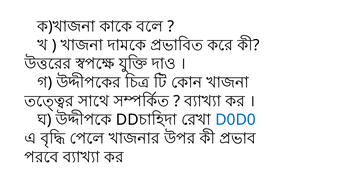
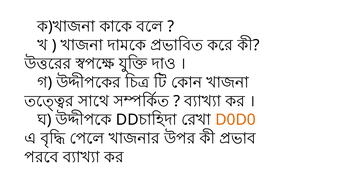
D0D0 colour: blue -> orange (236, 120)
